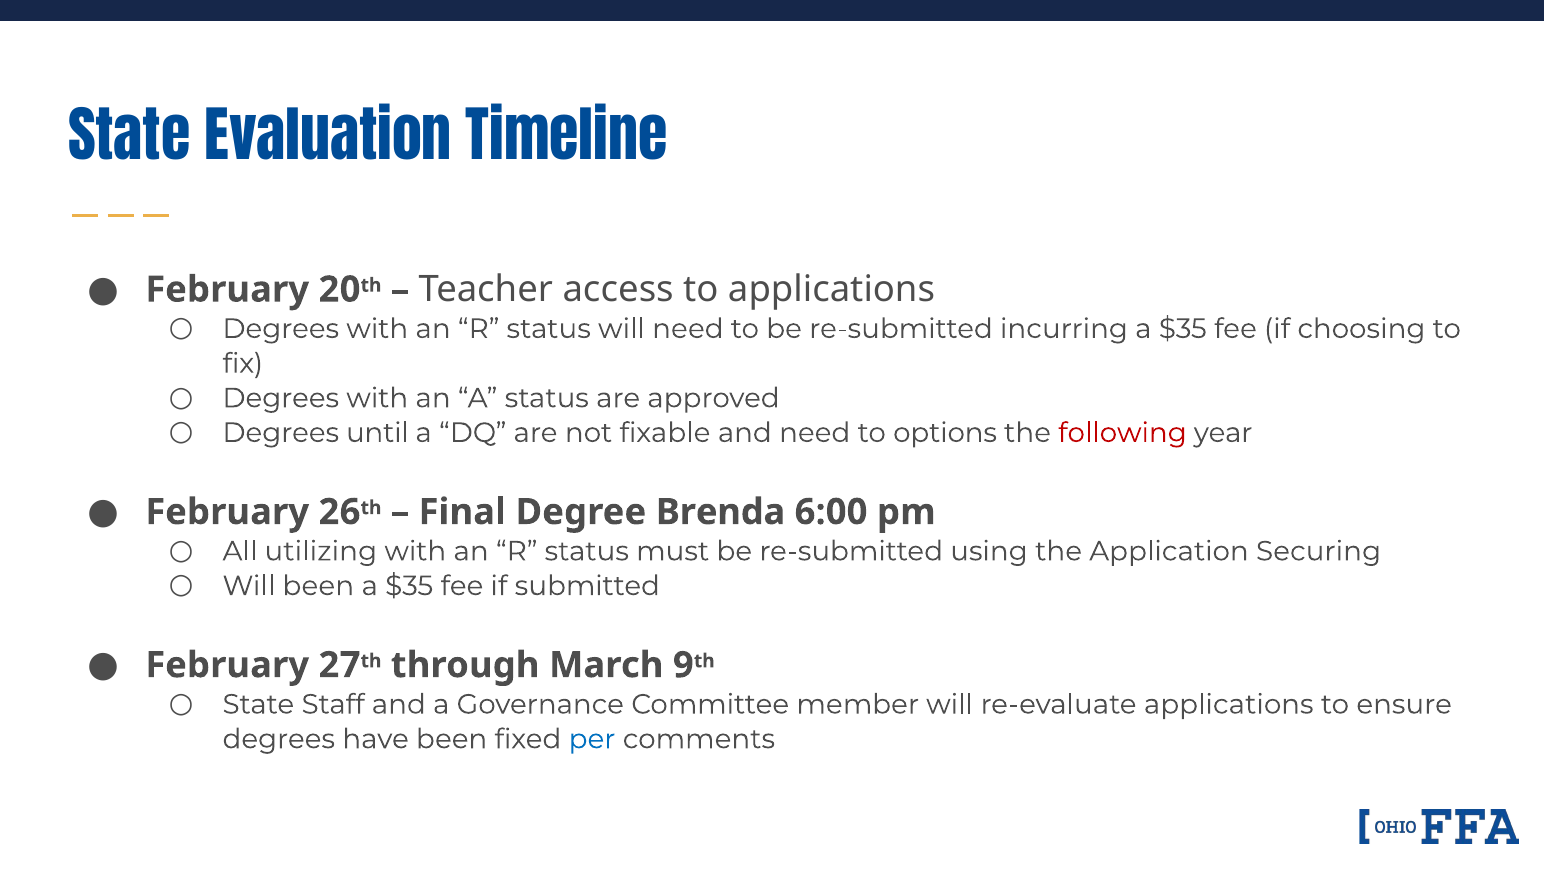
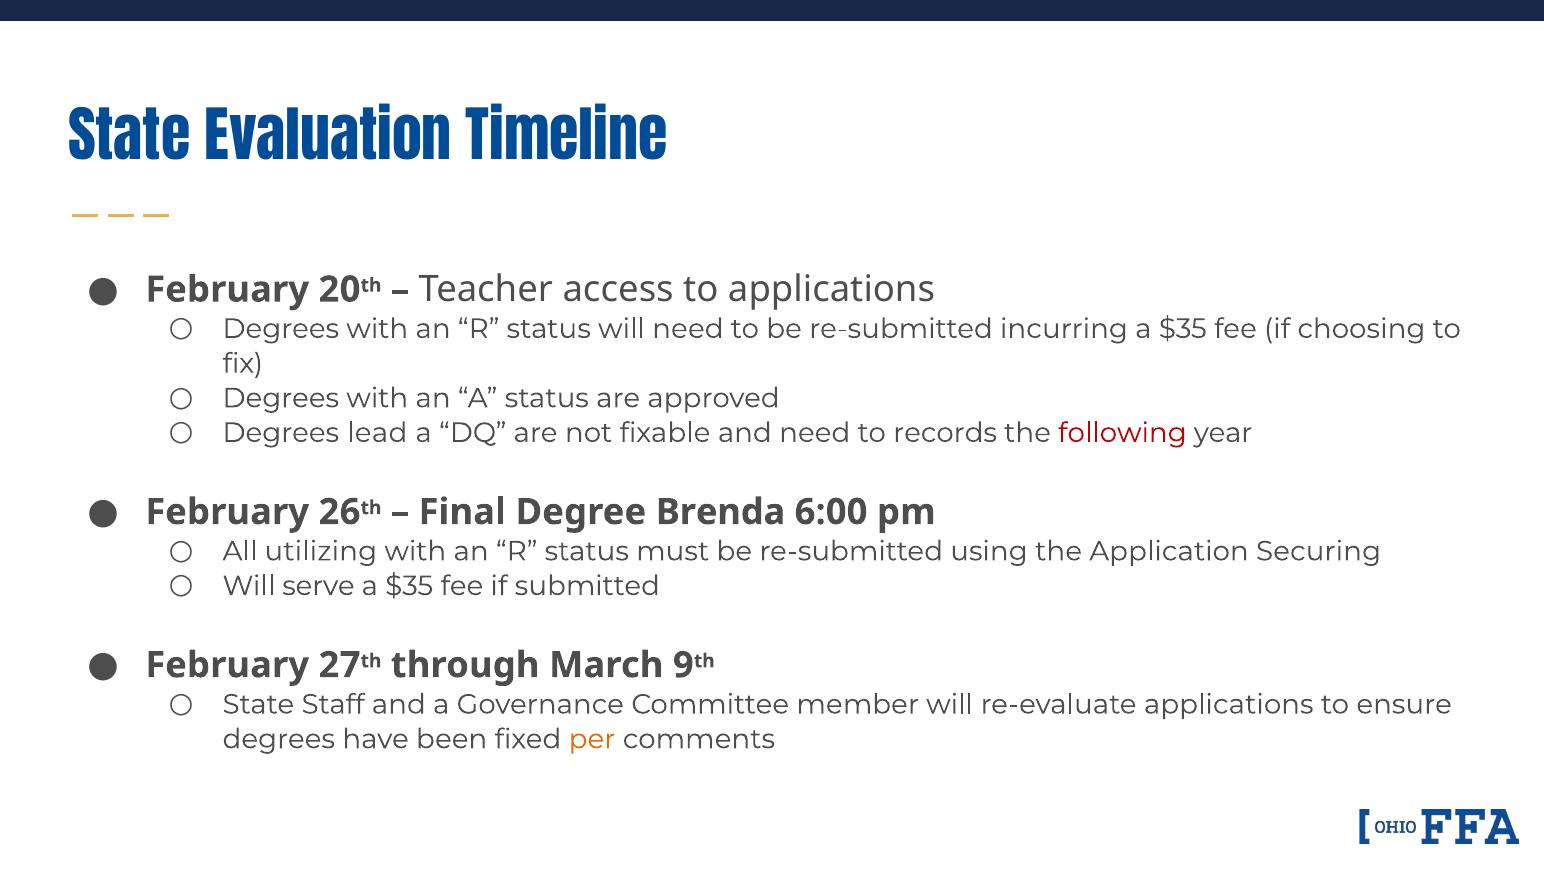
until: until -> lead (377, 433)
options: options -> records (945, 433)
Will been: been -> serve (318, 586)
per colour: blue -> orange (592, 739)
